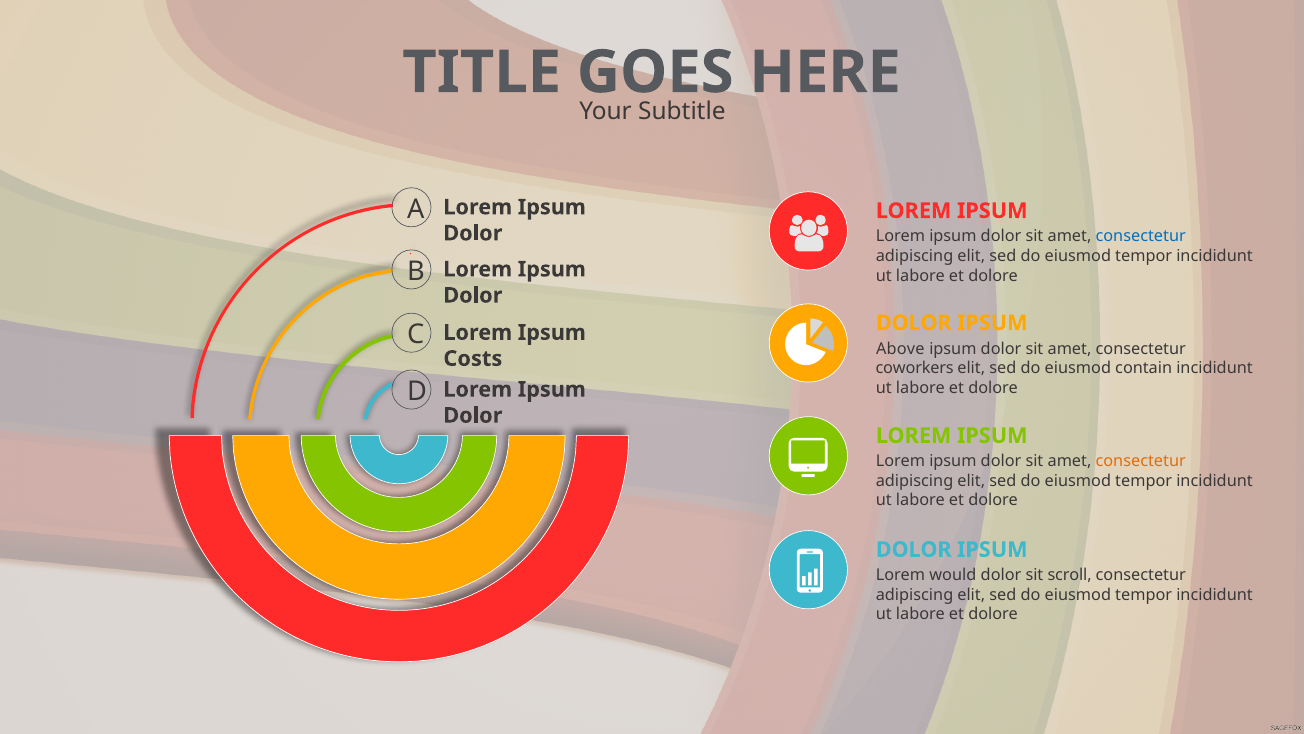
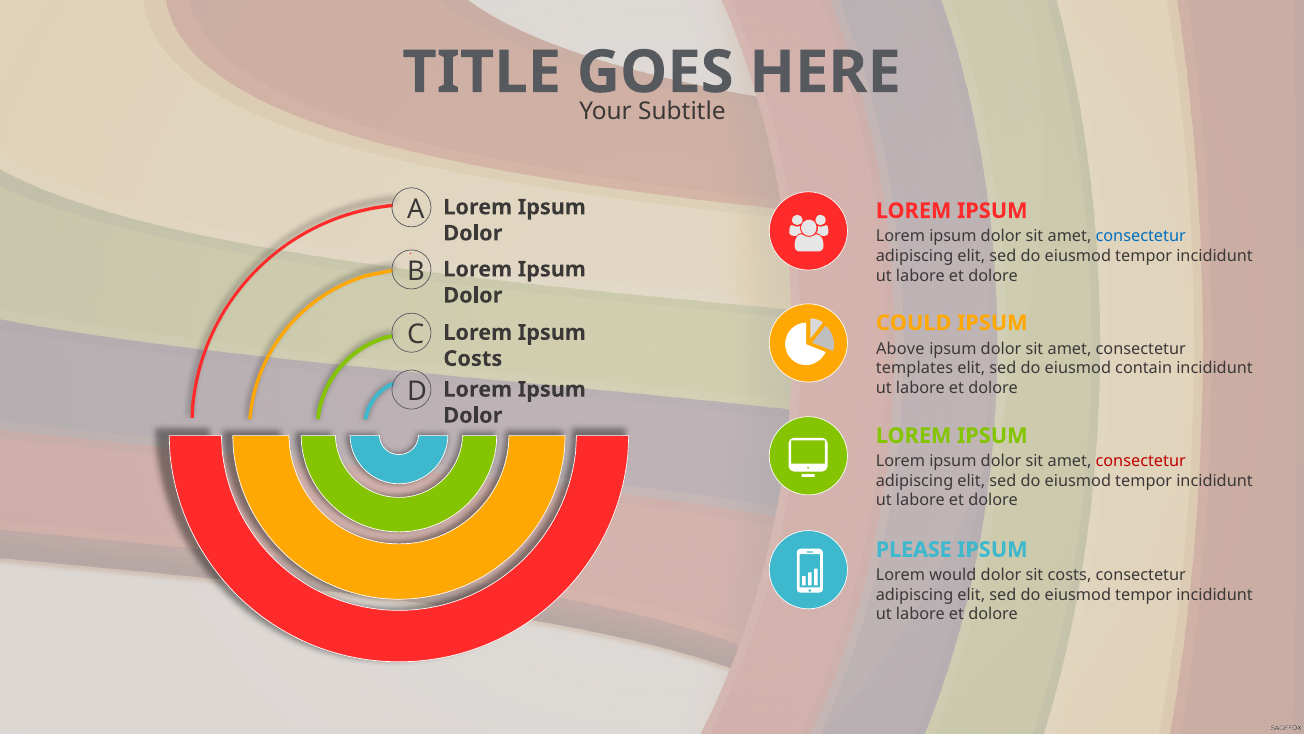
DOLOR: DOLOR -> COULD (914, 323)
coworkers: coworkers -> templates (915, 368)
consectetur colour: orange -> red (1141, 461)
DOLOR: DOLOR -> PLEASE (914, 549)
sit scroll: scroll -> costs (1069, 575)
